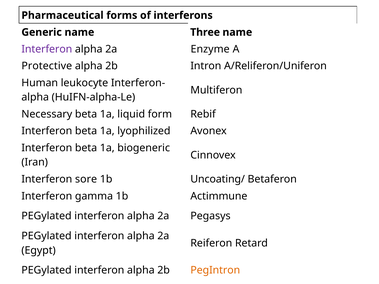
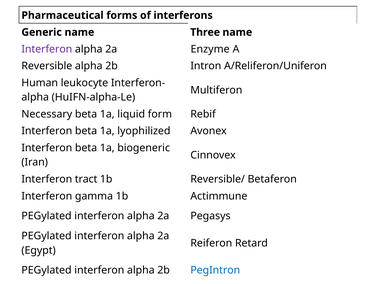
Protective: Protective -> Reversible (47, 66)
sore: sore -> tract (86, 179)
Uncoating/: Uncoating/ -> Reversible/ (218, 179)
PegIntron colour: orange -> blue (215, 270)
